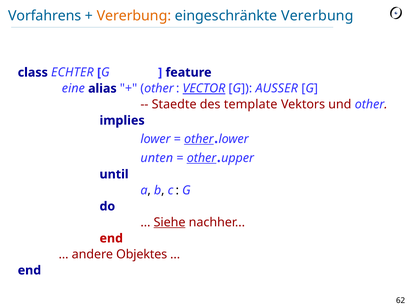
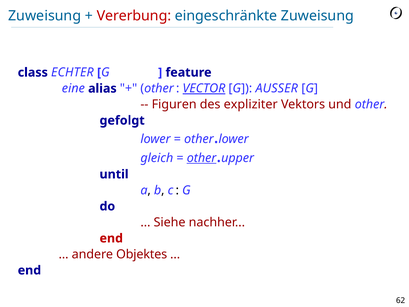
Vorfahrens: Vorfahrens -> Zuweisung (45, 16)
Vererbung colour: orange -> red (134, 16)
eingeschränkte Vererbung: Vererbung -> Zuweisung (317, 16)
Staedte: Staedte -> Figuren (174, 104)
template: template -> expliziter (251, 104)
implies: implies -> gefolgt (122, 120)
other underline: present -> none (199, 139)
unten: unten -> gleich (157, 158)
Siehe underline: present -> none (170, 222)
